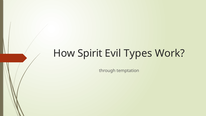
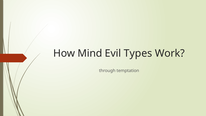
Spirit: Spirit -> Mind (90, 53)
